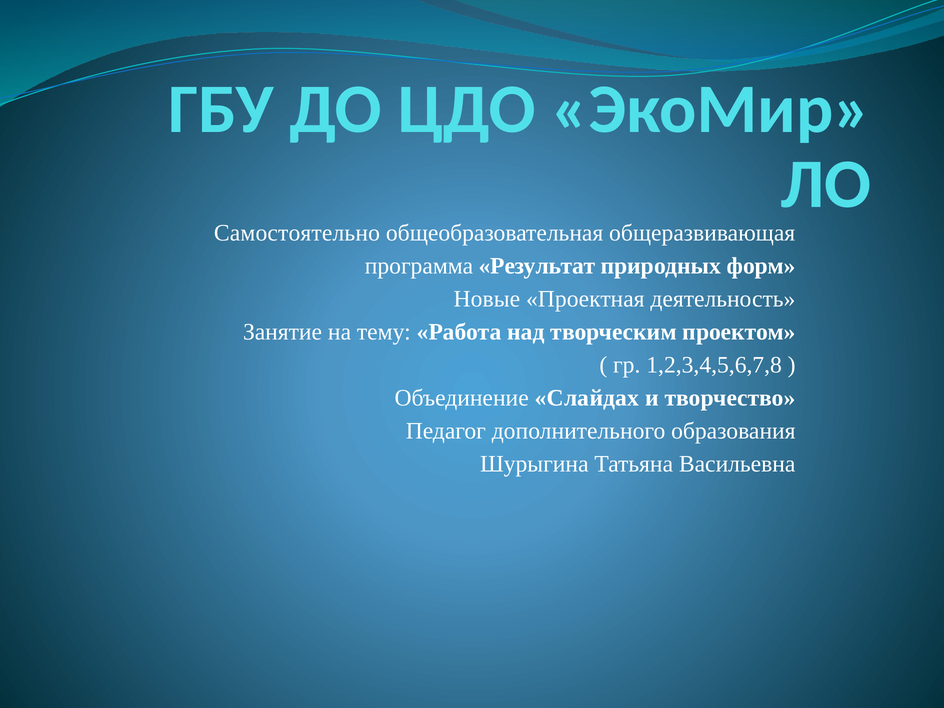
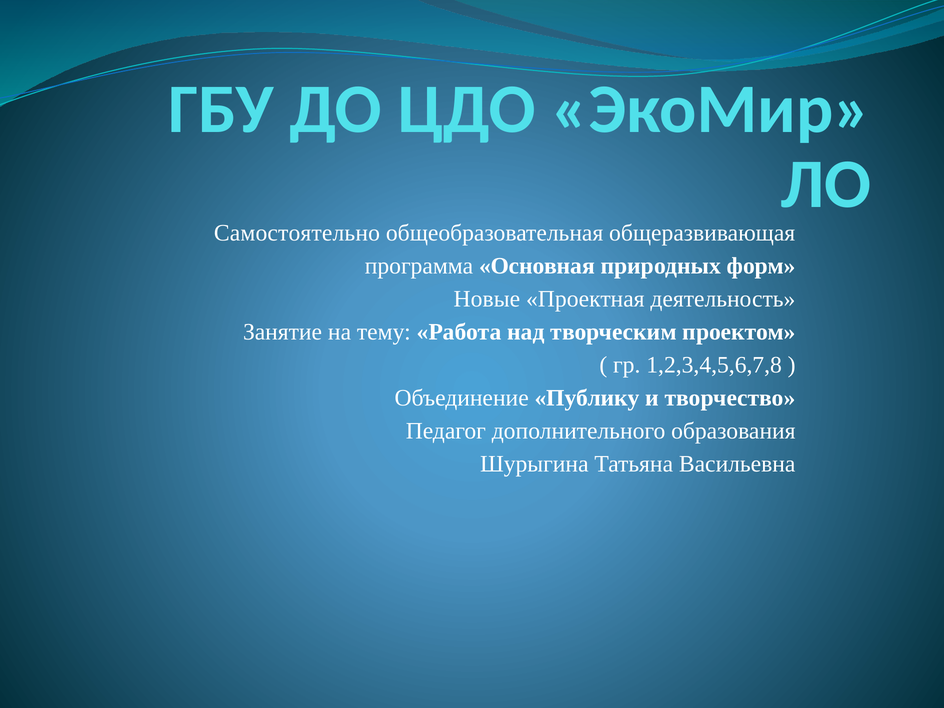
Результат: Результат -> Основная (537, 266)
Слайдах: Слайдах -> Публику (587, 398)
